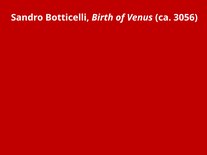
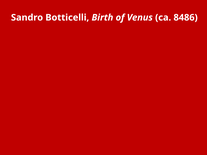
3056: 3056 -> 8486 (186, 18)
